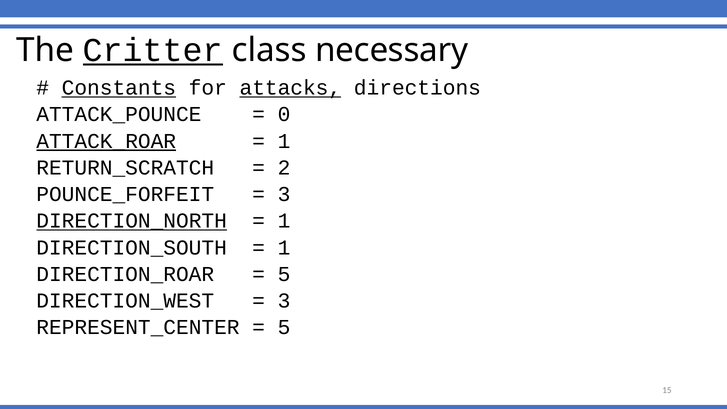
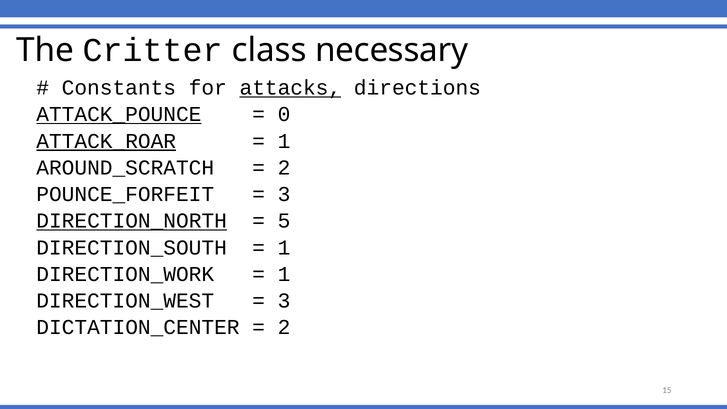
Critter underline: present -> none (153, 50)
Constants underline: present -> none (119, 88)
ATTACK_POUNCE underline: none -> present (119, 114)
RETURN_SCRATCH: RETURN_SCRATCH -> AROUND_SCRATCH (125, 168)
1: 1 -> 5 (284, 221)
DIRECTION_ROAR: DIRECTION_ROAR -> DIRECTION_WORK (125, 274)
5: 5 -> 1 (284, 274)
REPRESENT_CENTER: REPRESENT_CENTER -> DICTATION_CENTER (138, 327)
5: 5 -> 2 (284, 327)
